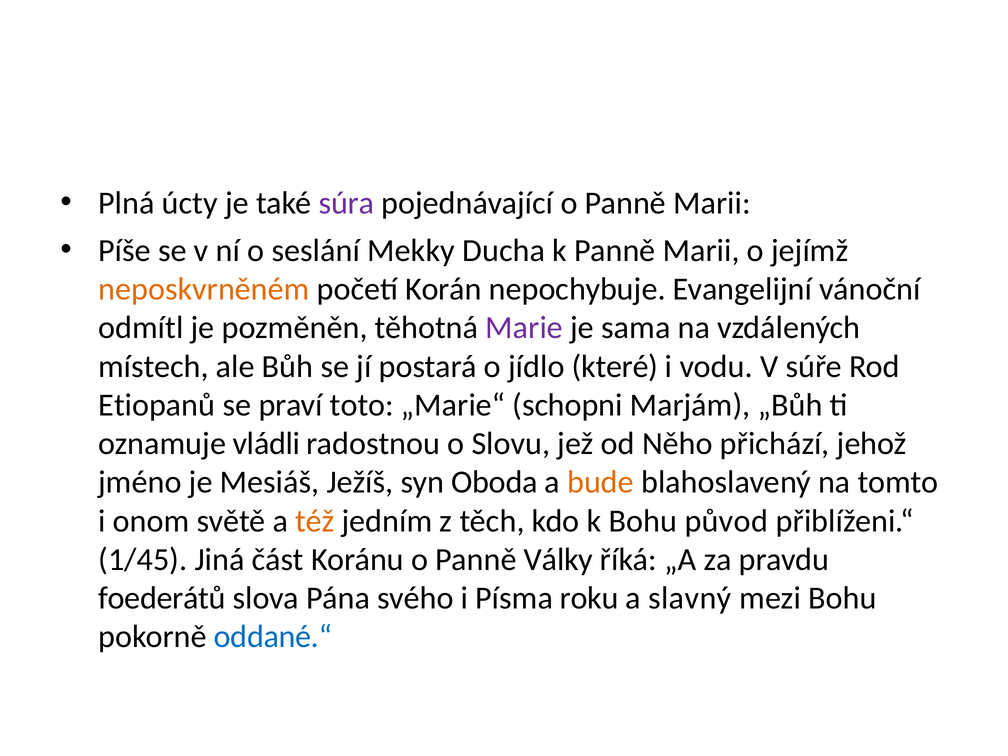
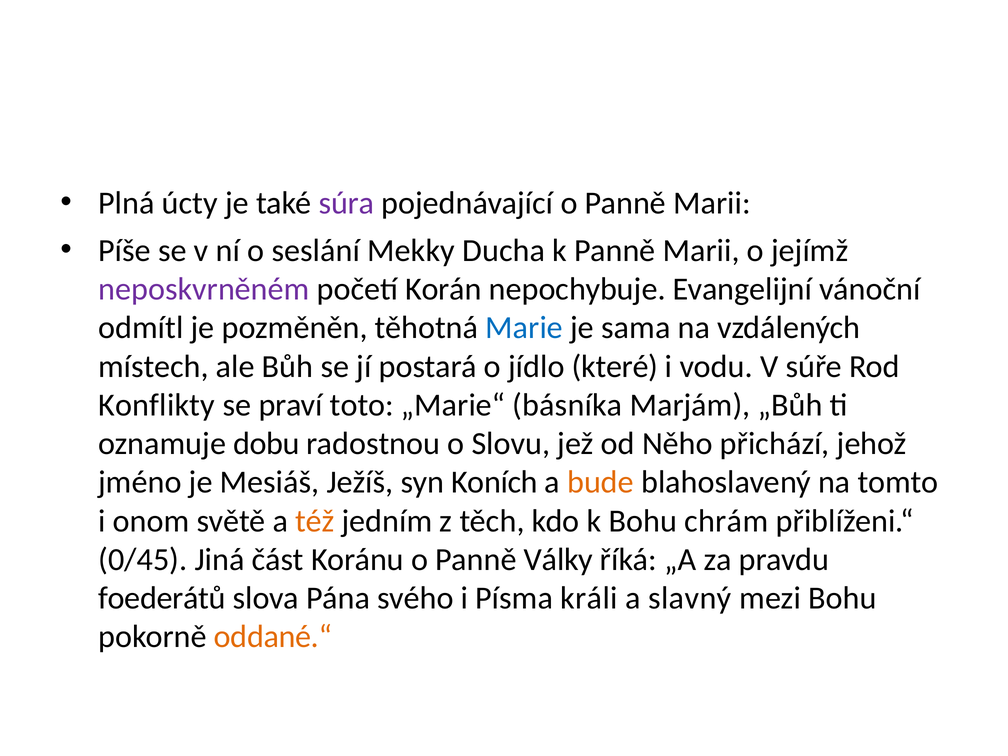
neposkvrněném colour: orange -> purple (204, 289)
Marie colour: purple -> blue (524, 328)
Etiopanů: Etiopanů -> Konflikty (157, 405)
schopni: schopni -> básníka (567, 405)
vládli: vládli -> dobu (266, 444)
Oboda: Oboda -> Koních (494, 482)
původ: původ -> chrám (726, 521)
1/45: 1/45 -> 0/45 (143, 559)
roku: roku -> králi (589, 598)
oddané.“ colour: blue -> orange (273, 637)
